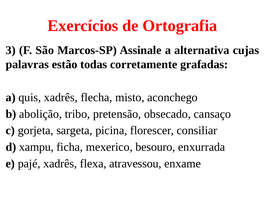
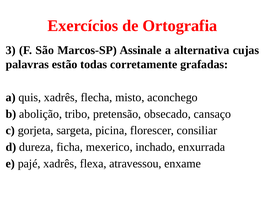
xampu: xampu -> dureza (36, 147)
besouro: besouro -> inchado (155, 147)
